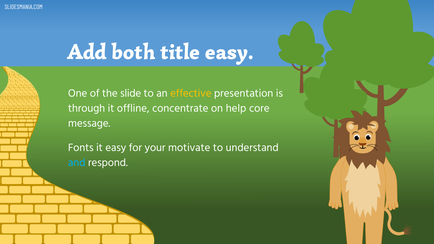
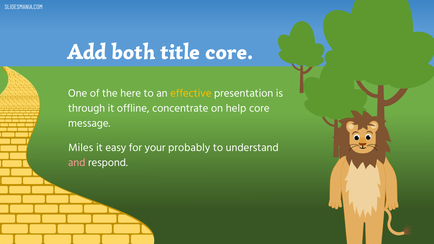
title easy: easy -> core (229, 52)
slide: slide -> here (131, 93)
Fonts: Fonts -> Miles (81, 148)
motivate: motivate -> probably (189, 148)
and colour: light blue -> pink (77, 163)
